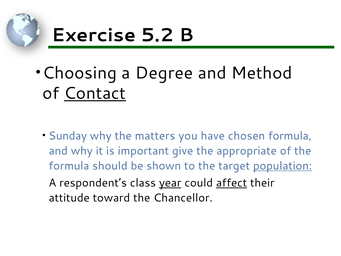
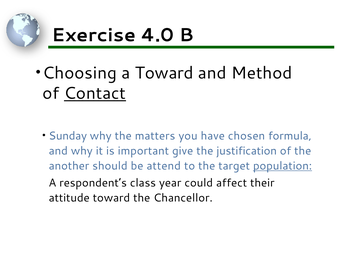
5.2: 5.2 -> 4.0 (157, 35)
a Degree: Degree -> Toward (164, 73)
appropriate: appropriate -> justification (247, 151)
formula: formula -> another (69, 166)
shown: shown -> attend (164, 166)
year underline: present -> none (170, 183)
affect underline: present -> none (232, 183)
